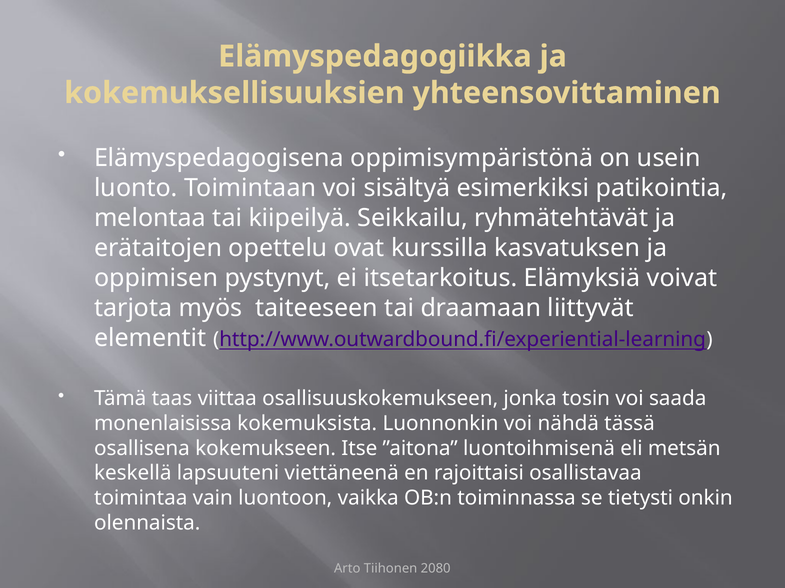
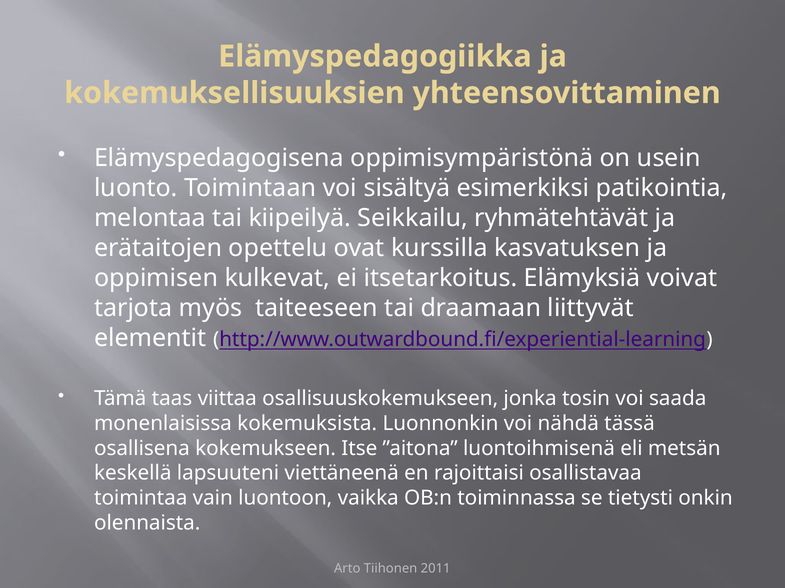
pystynyt: pystynyt -> kulkevat (277, 278)
2080: 2080 -> 2011 (436, 569)
